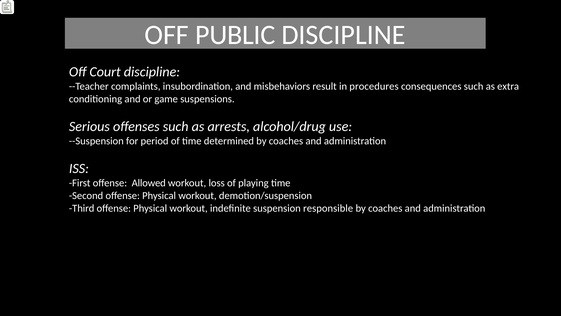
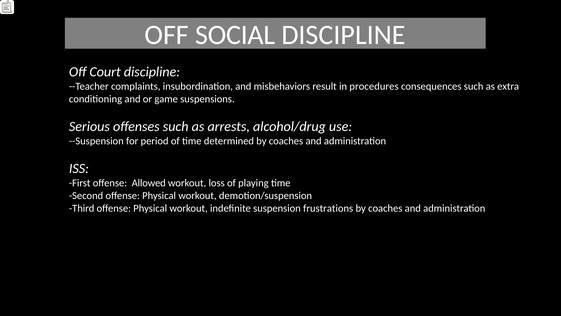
PUBLIC: PUBLIC -> SOCIAL (235, 35)
responsible: responsible -> frustrations (328, 208)
